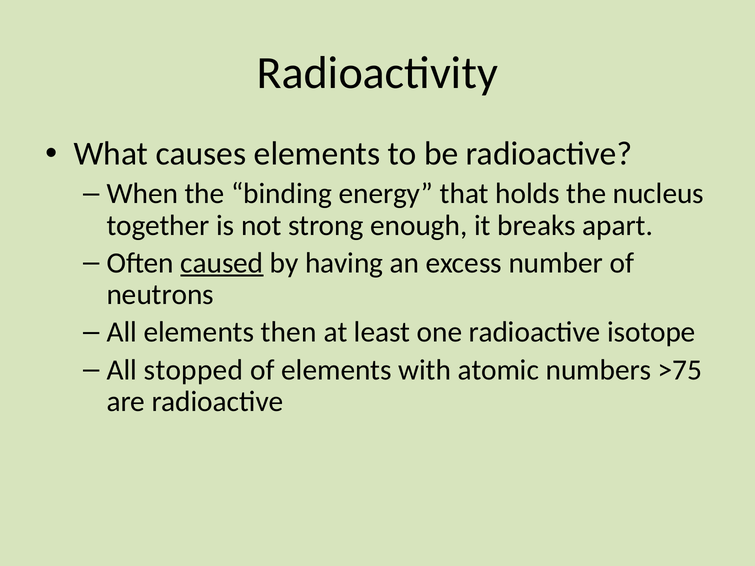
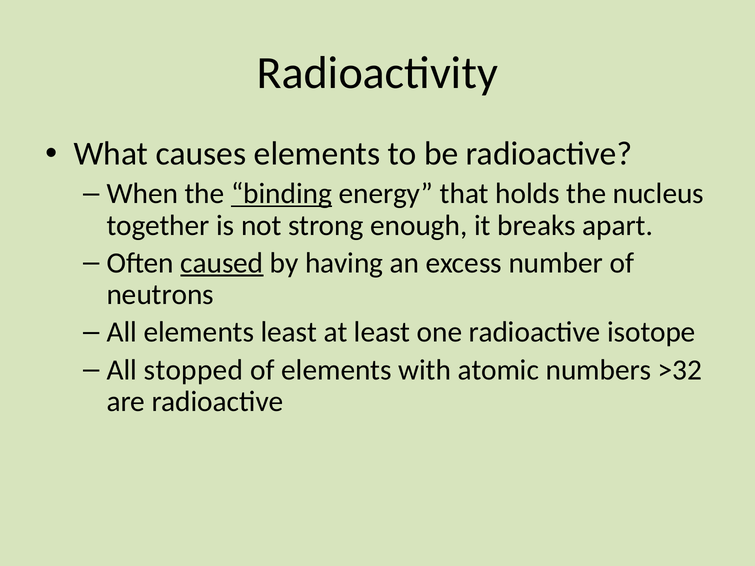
binding underline: none -> present (282, 194)
elements then: then -> least (289, 332)
>75: >75 -> >32 (680, 370)
